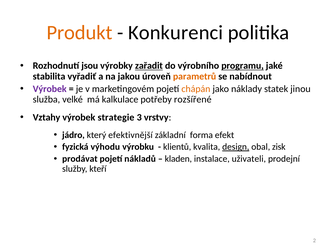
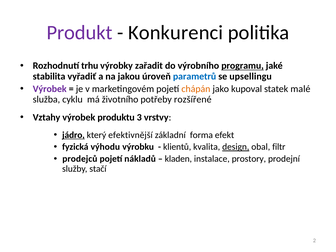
Produkt colour: orange -> purple (80, 33)
jsou: jsou -> trhu (90, 66)
zařadit underline: present -> none (149, 66)
parametrů colour: orange -> blue (195, 76)
nabídnout: nabídnout -> upsellingu (251, 76)
náklady: náklady -> kupoval (247, 89)
jinou: jinou -> malé (300, 89)
velké: velké -> cyklu (73, 99)
kalkulace: kalkulace -> životního (120, 99)
strategie: strategie -> produktu (116, 117)
jádro underline: none -> present (73, 135)
zisk: zisk -> filtr (279, 147)
prodávat: prodávat -> prodejců (80, 159)
uživateli: uživateli -> prostory (249, 159)
kteří: kteří -> stačí (98, 169)
